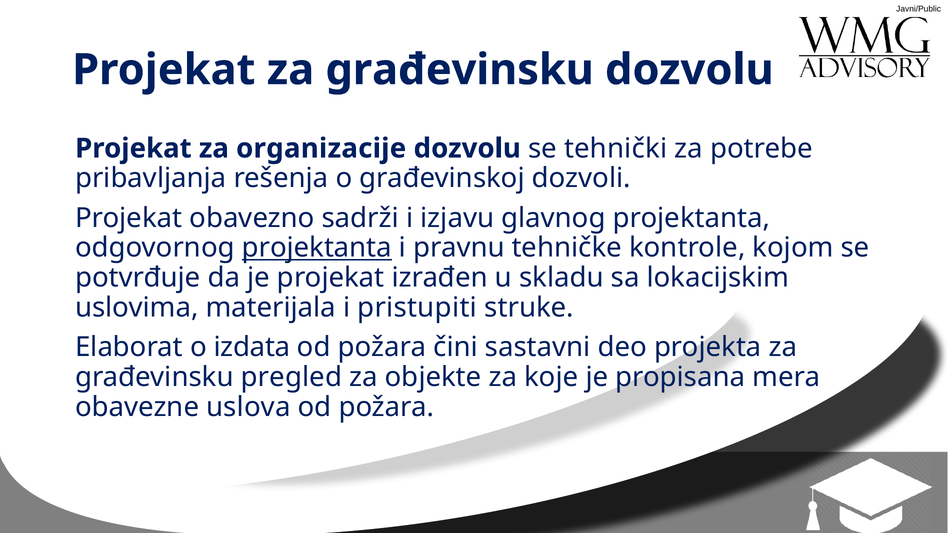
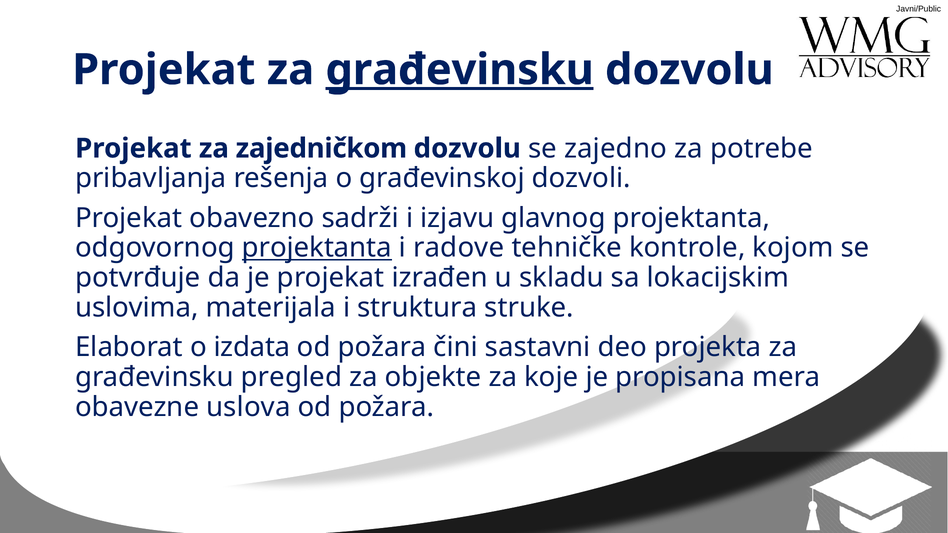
građevinsku underline: none -> present (460, 70)
organizacije: organizacije -> zajedničkom (321, 148)
tehnički: tehnički -> zajedno (616, 148)
pravnu: pravnu -> radove (459, 248)
pristupiti: pristupiti -> struktura (417, 308)
